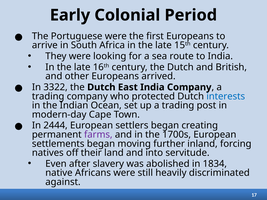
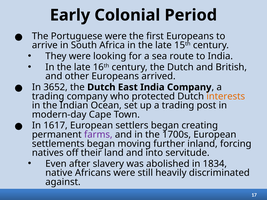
3322: 3322 -> 3652 (56, 87)
interests colour: blue -> orange (226, 96)
2444: 2444 -> 1617 (56, 126)
